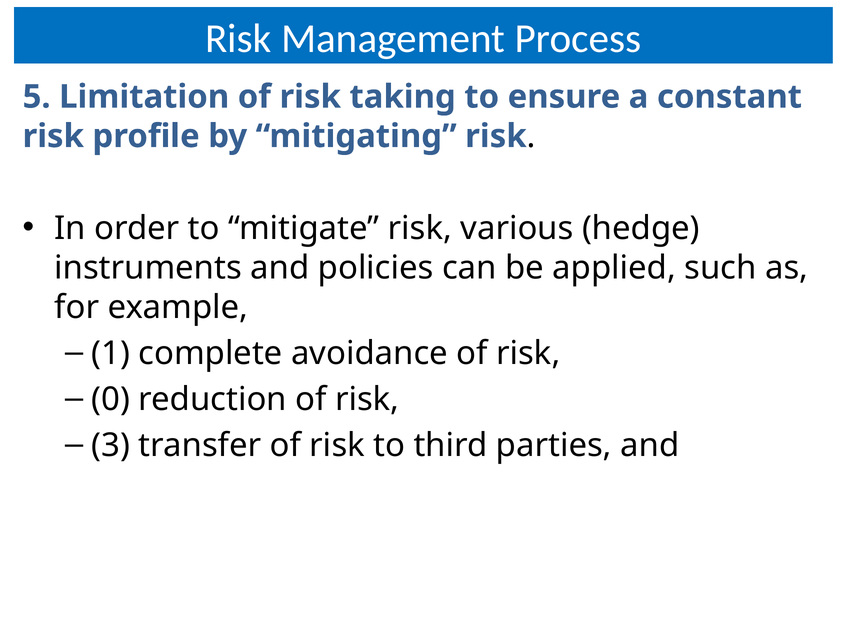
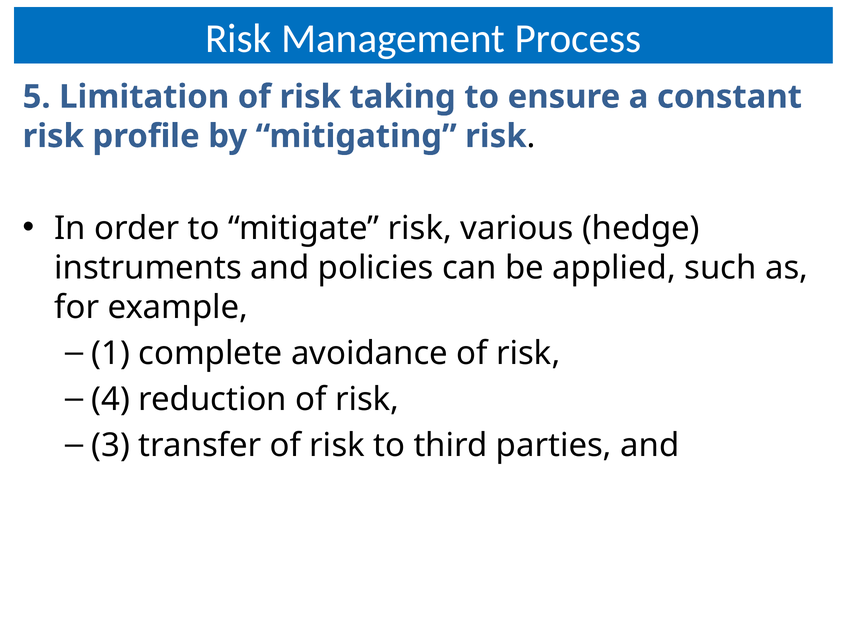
0: 0 -> 4 (111, 399)
